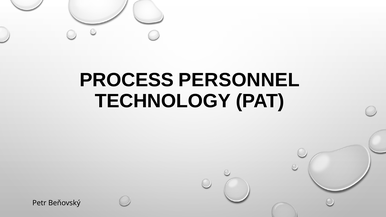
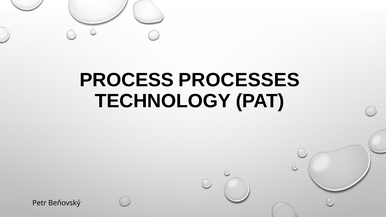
PERSONNEL: PERSONNEL -> PROCESSES (239, 80)
